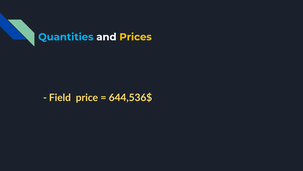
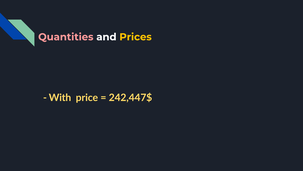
Quantities colour: light blue -> pink (66, 37)
Field: Field -> With (60, 98)
644,536$: 644,536$ -> 242,447$ (130, 98)
